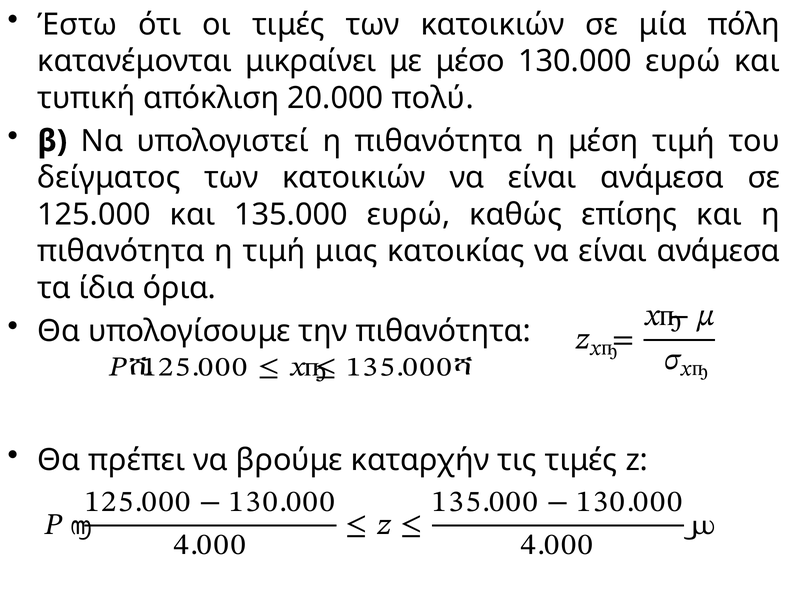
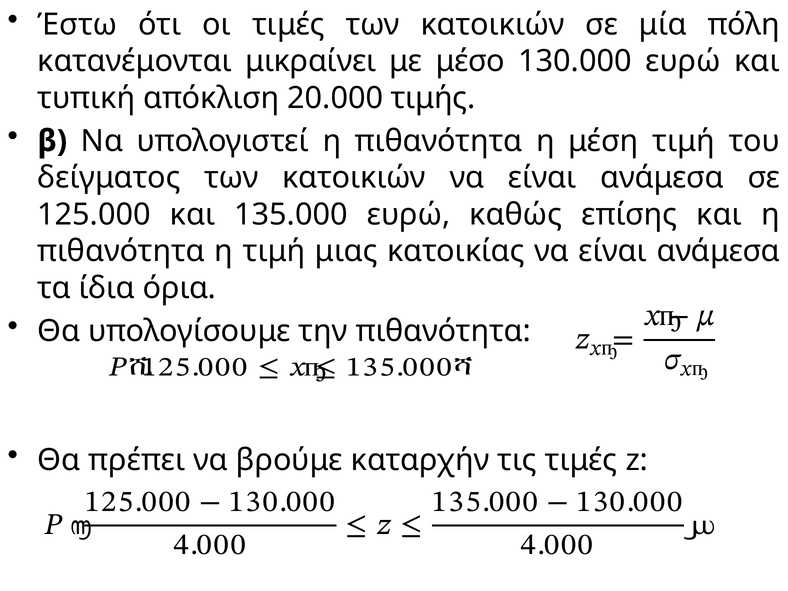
πολύ: πολύ -> τιμής (433, 98)
